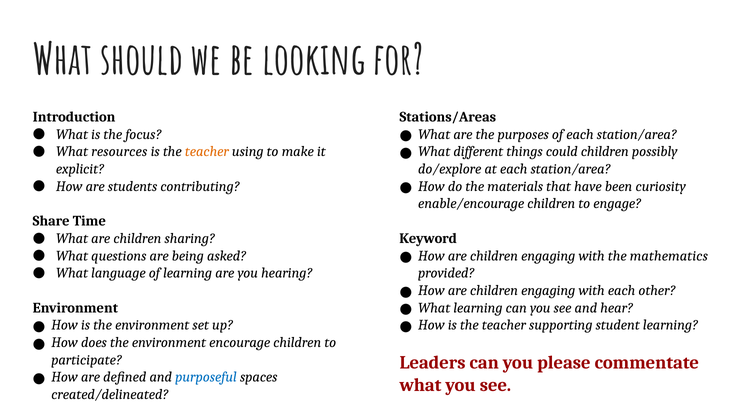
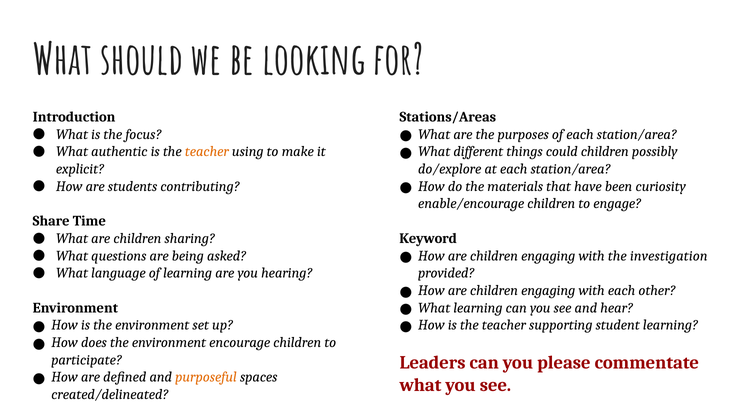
resources: resources -> authentic (119, 151)
mathematics: mathematics -> investigation (669, 255)
purposeful colour: blue -> orange (206, 377)
